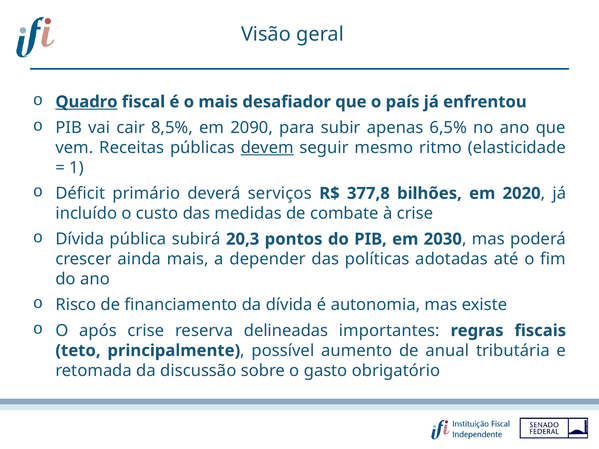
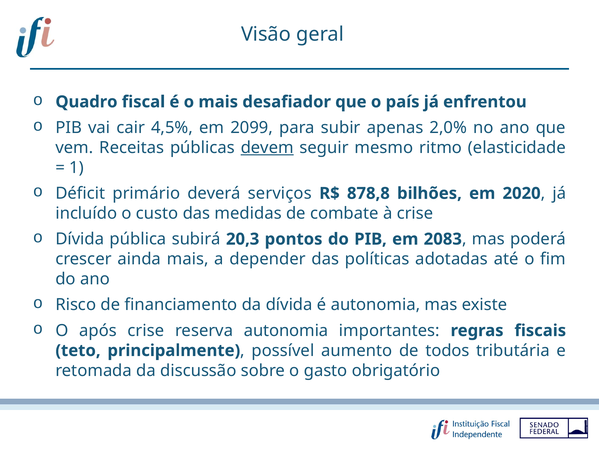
Quadro underline: present -> none (86, 102)
8,5%: 8,5% -> 4,5% (172, 128)
2090: 2090 -> 2099 (252, 128)
6,5%: 6,5% -> 2,0% (448, 128)
377,8: 377,8 -> 878,8 (368, 193)
2030: 2030 -> 2083 (443, 239)
reserva delineadas: delineadas -> autonomia (286, 331)
anual: anual -> todos (447, 351)
